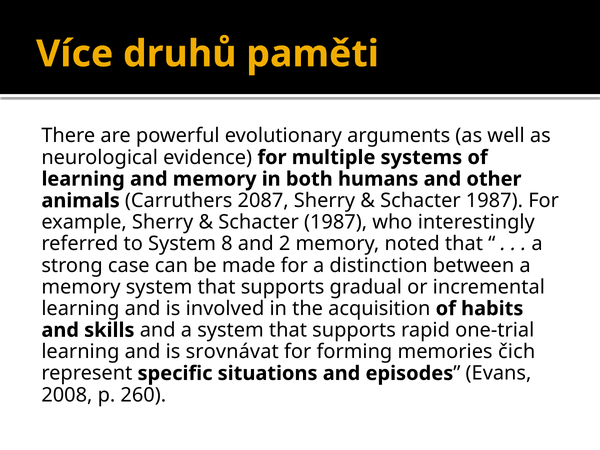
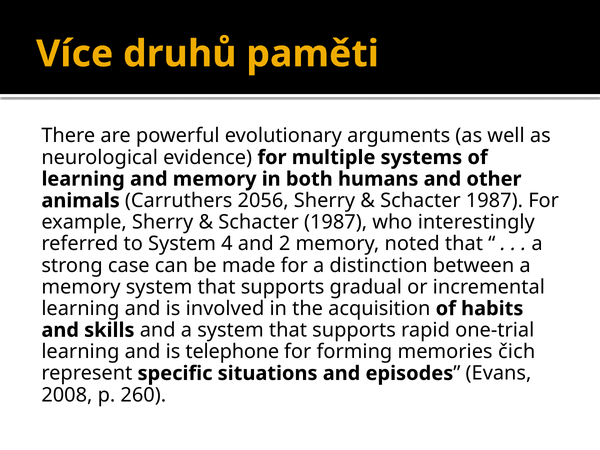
2087: 2087 -> 2056 (263, 201)
8: 8 -> 4 (227, 244)
srovnávat: srovnávat -> telephone (232, 352)
